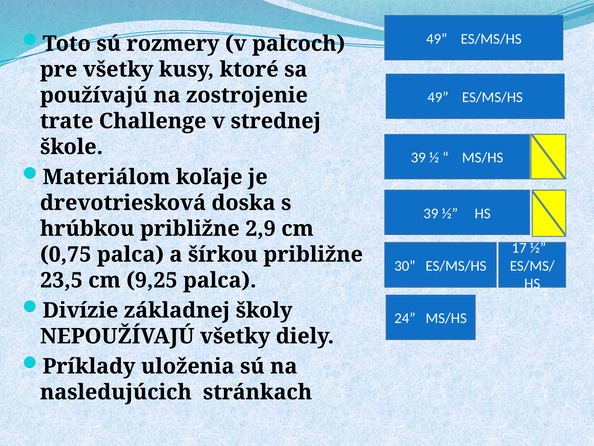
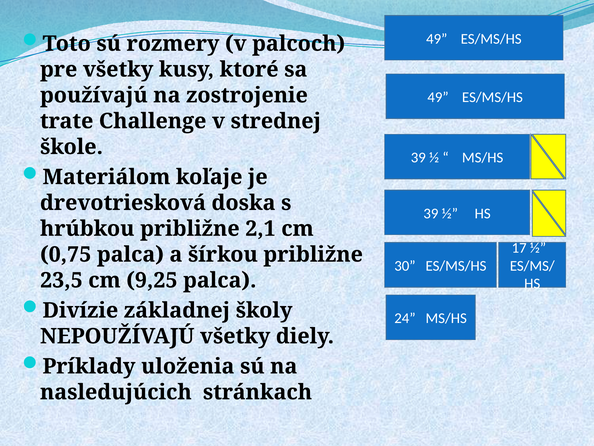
2,9: 2,9 -> 2,1 (260, 228)
